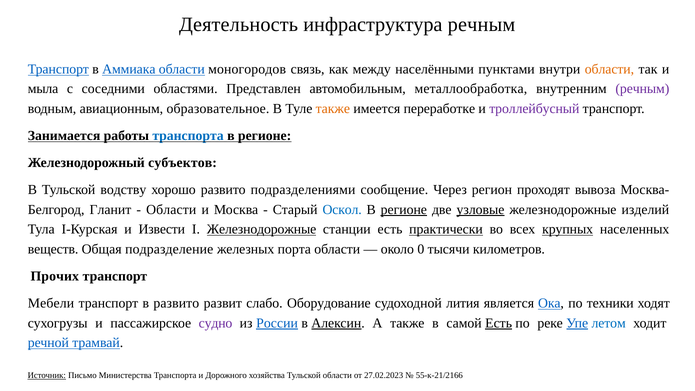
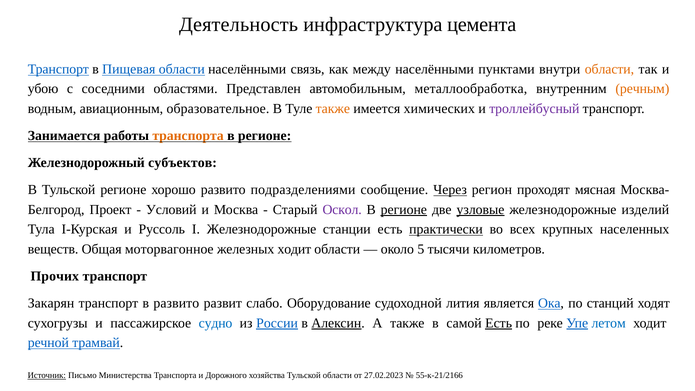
инфраструктура речным: речным -> цемента (482, 25)
Аммиака: Аммиака -> Пищевая (129, 69)
области моногородов: моногородов -> населёнными (247, 69)
мыла: мыла -> убою (43, 89)
речным colour: purple -> orange (642, 89)
переработке: переработке -> химических (439, 109)
транспорта colour: blue -> orange (188, 136)
Тульской водству: водству -> регионе (123, 190)
Через underline: none -> present (450, 190)
вывоза: вывоза -> мясная (595, 190)
Гланит: Гланит -> Проект (111, 210)
Области: Области -> Условий (171, 210)
Оскол colour: blue -> purple (342, 210)
Извести: Извести -> Руссоль (162, 229)
Железнодорожные underline: present -> none (262, 229)
крупных underline: present -> none (568, 229)
подразделение: подразделение -> моторвагонное (169, 249)
железных порта: порта -> ходит (294, 249)
0: 0 -> 5 (421, 249)
Мебели: Мебели -> Закарян (51, 303)
техники: техники -> станций (610, 303)
судно colour: purple -> blue (216, 323)
